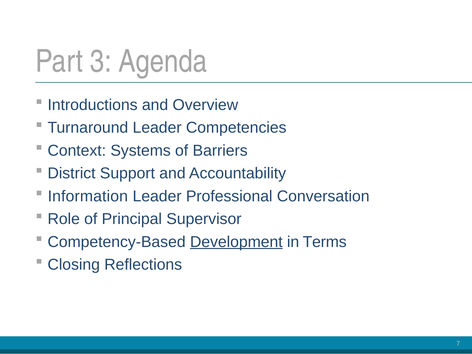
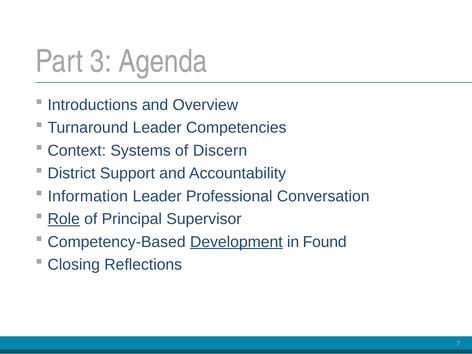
Barriers: Barriers -> Discern (220, 151)
Role underline: none -> present (64, 219)
Terms: Terms -> Found (325, 242)
